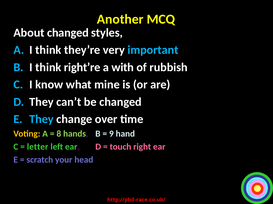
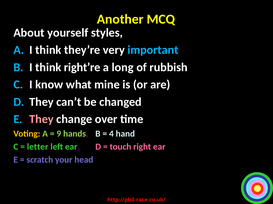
About changed: changed -> yourself (68, 33)
with: with -> long (123, 68)
They colour: light blue -> pink (42, 120)
8: 8 -> 9 (59, 134)
9: 9 -> 4 (111, 134)
